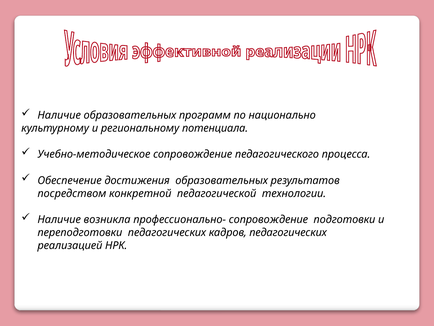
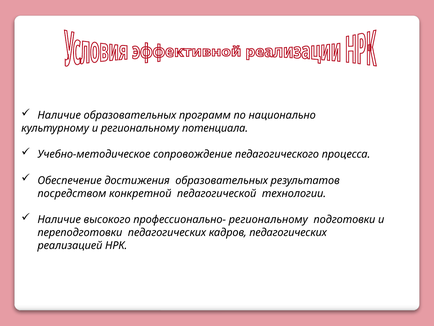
возникла: возникла -> высокого (107, 219)
профессионально- сопровождение: сопровождение -> региональному (268, 219)
